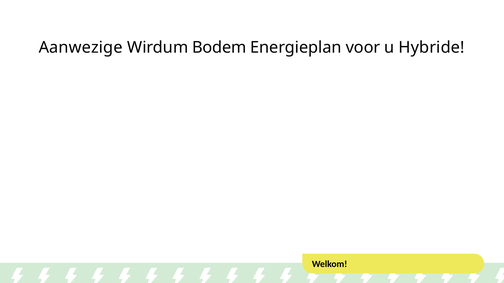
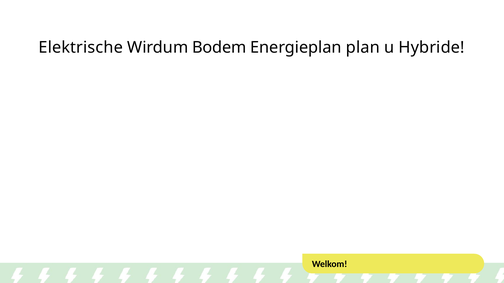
Aanwezige: Aanwezige -> Elektrische (81, 47)
voor: voor -> plan (363, 47)
